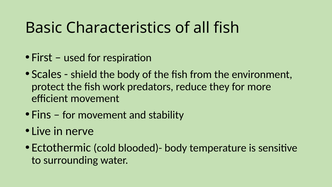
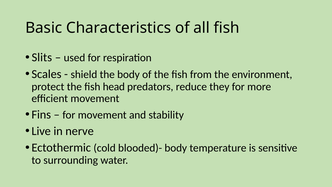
First: First -> Slits (42, 57)
work: work -> head (114, 86)
